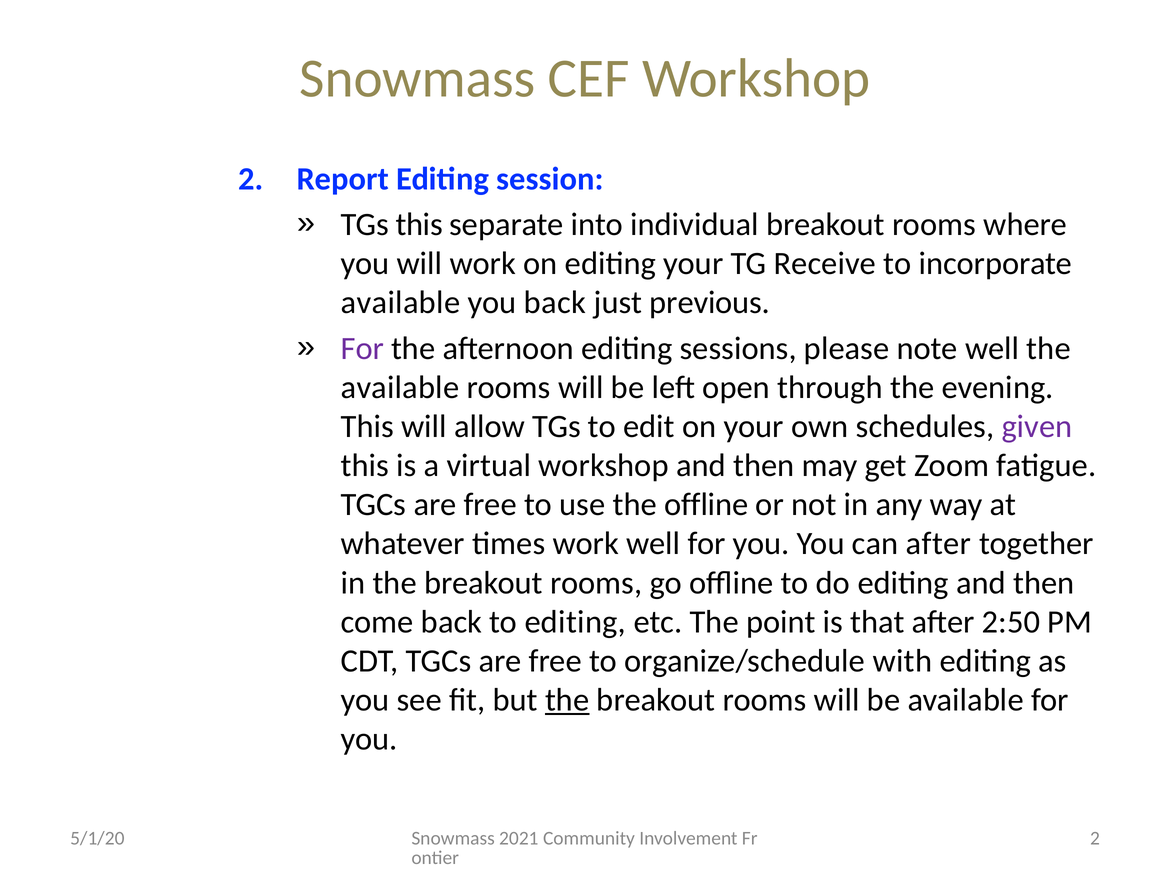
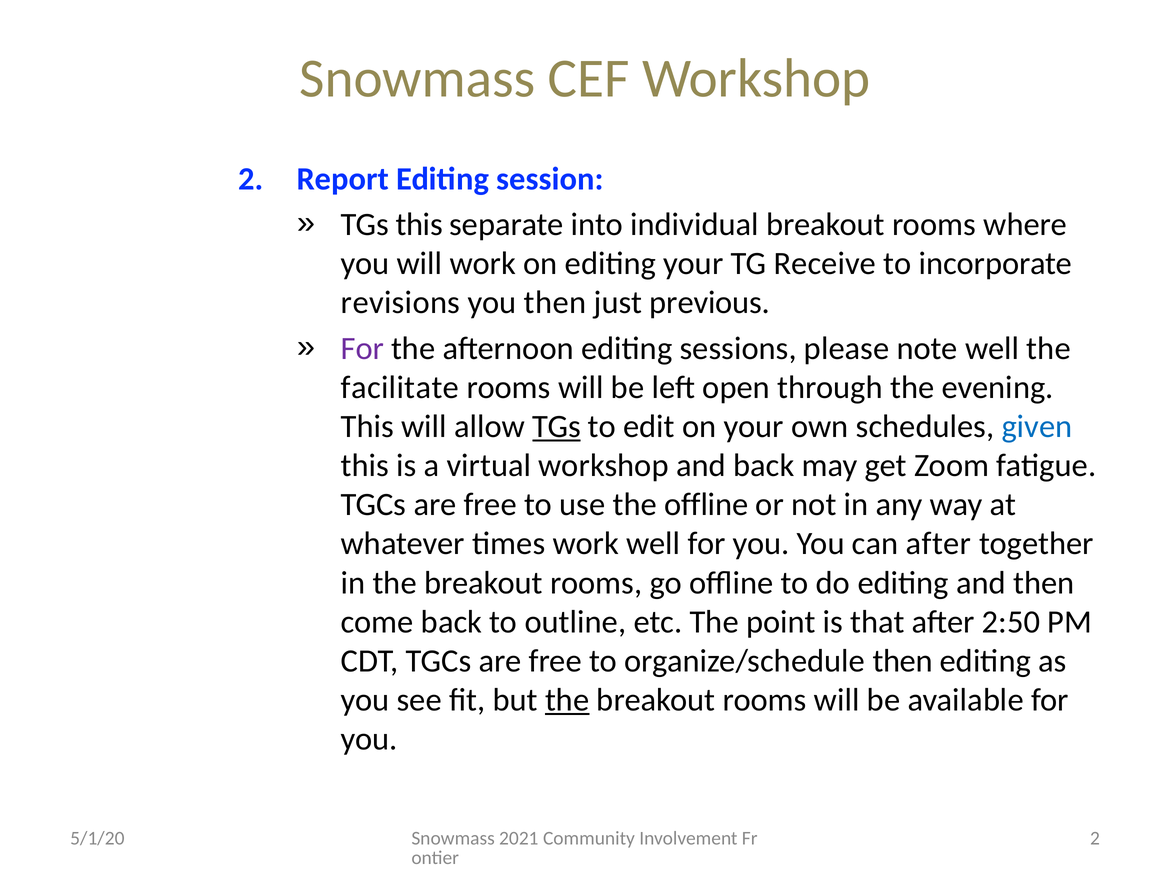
available: available -> revisions (401, 303)
you back: back -> then (555, 303)
available: available -> facilitate (400, 387)
TGs underline: none -> present (557, 426)
given colour: purple -> blue (1037, 426)
workshop and then: then -> back (764, 465)
to editing: editing -> outline (575, 622)
organize/schedule with: with -> then (903, 661)
